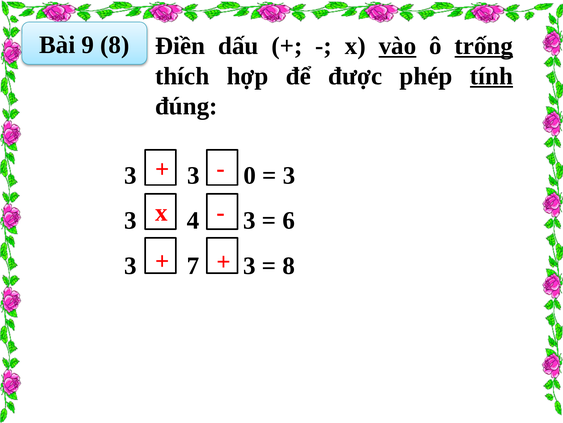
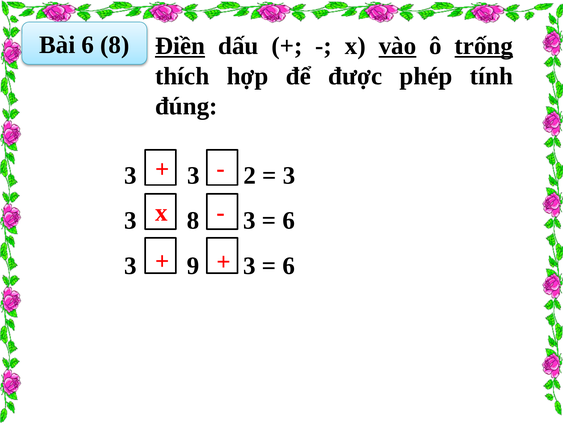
Bài 9: 9 -> 6 (88, 45)
Điền underline: none -> present (180, 46)
tính underline: present -> none (492, 76)
0: 0 -> 2 (250, 175)
3 4: 4 -> 8 (193, 220)
7: 7 -> 9 (193, 265)
8: 8 -> 6 (289, 265)
